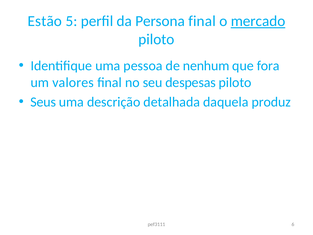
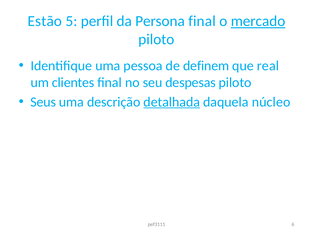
nenhum: nenhum -> definem (206, 66)
fora: fora -> real (268, 66)
valores: valores -> clientes (73, 82)
detalhada underline: none -> present (172, 102)
produz: produz -> núcleo (271, 102)
